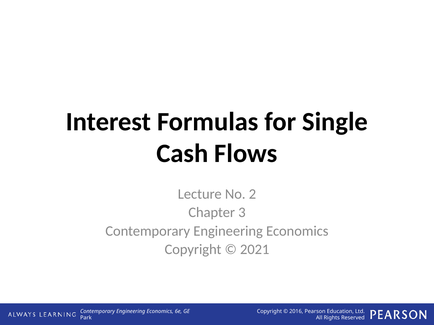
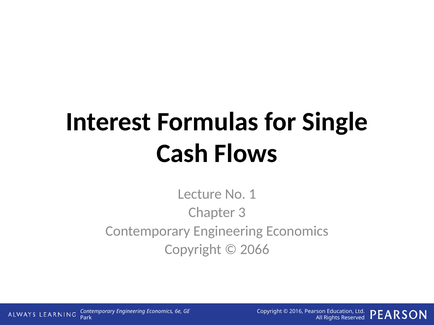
2: 2 -> 1 (252, 194)
2021: 2021 -> 2066 (255, 250)
